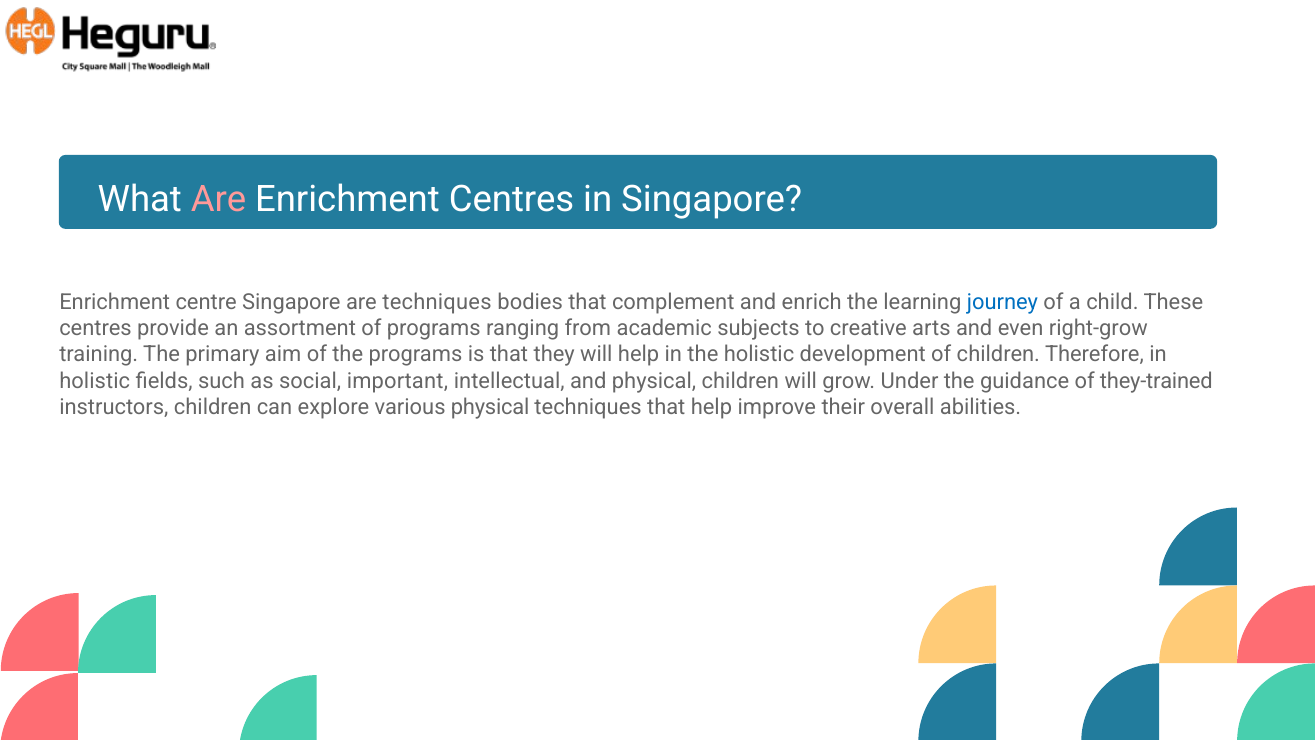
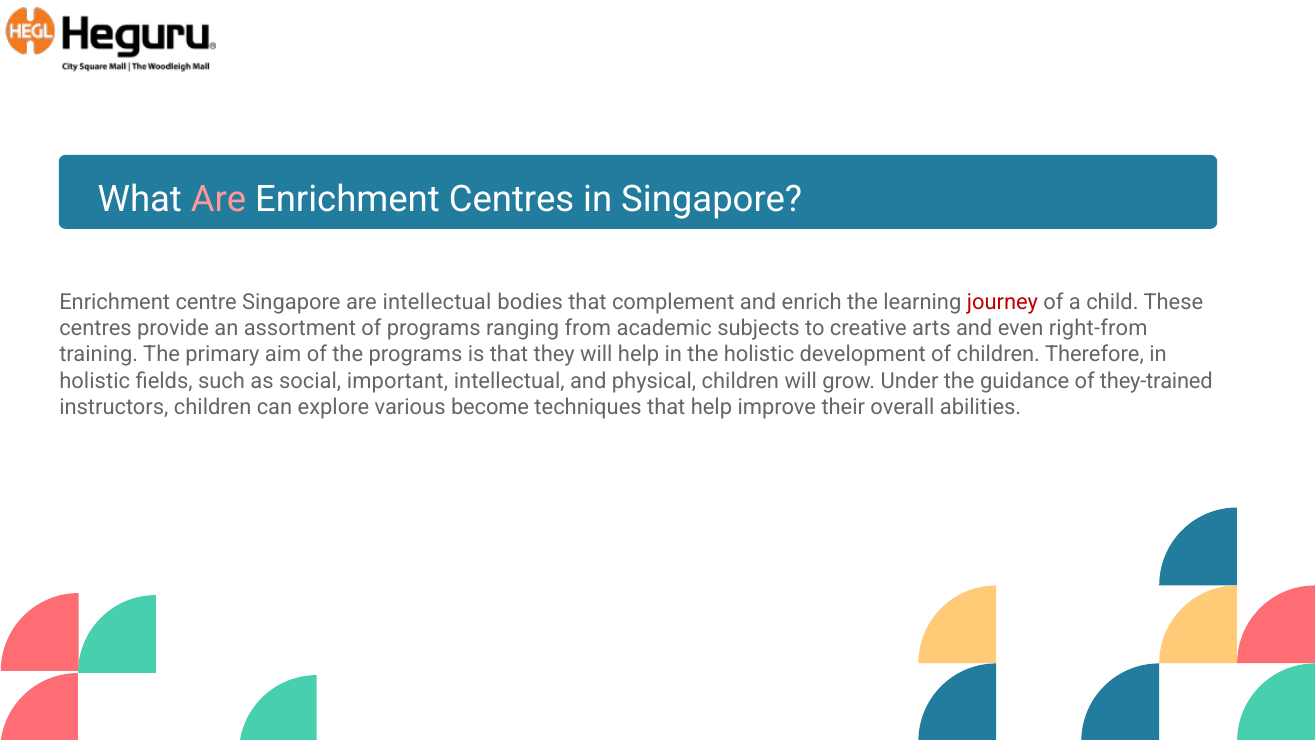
are techniques: techniques -> intellectual (437, 302)
journey colour: blue -> red (1002, 302)
right-grow: right-grow -> right-from (1098, 328)
various physical: physical -> become (490, 407)
